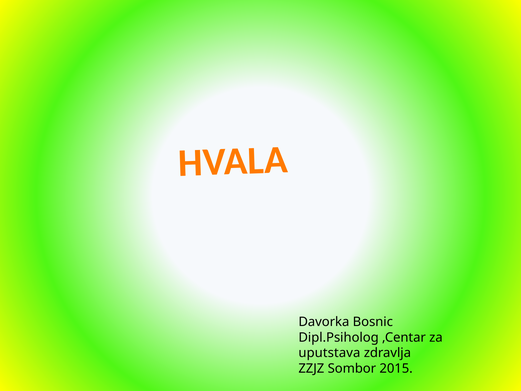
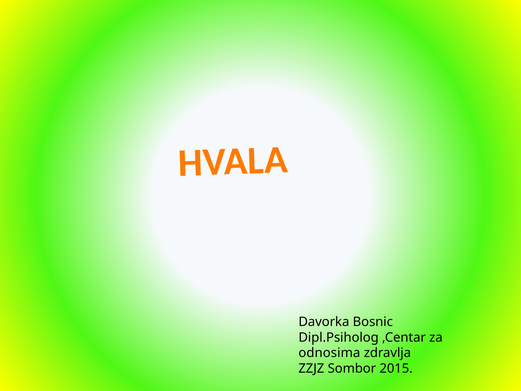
uputstava: uputstava -> odnosima (329, 353)
